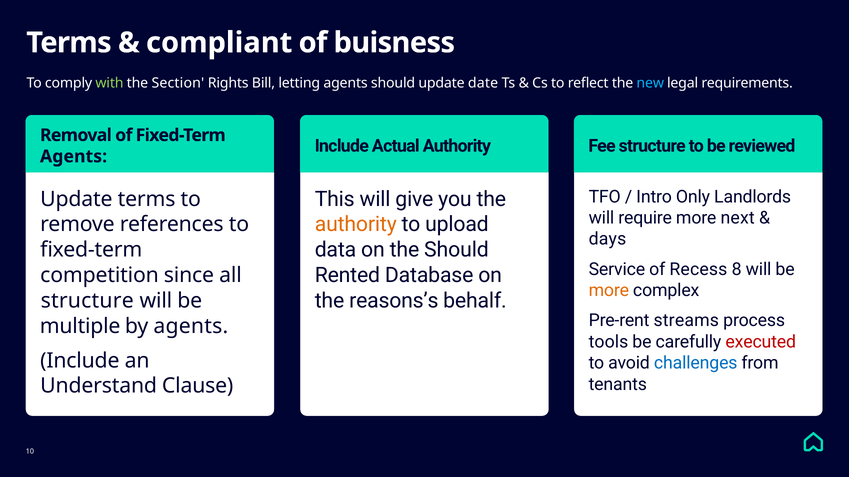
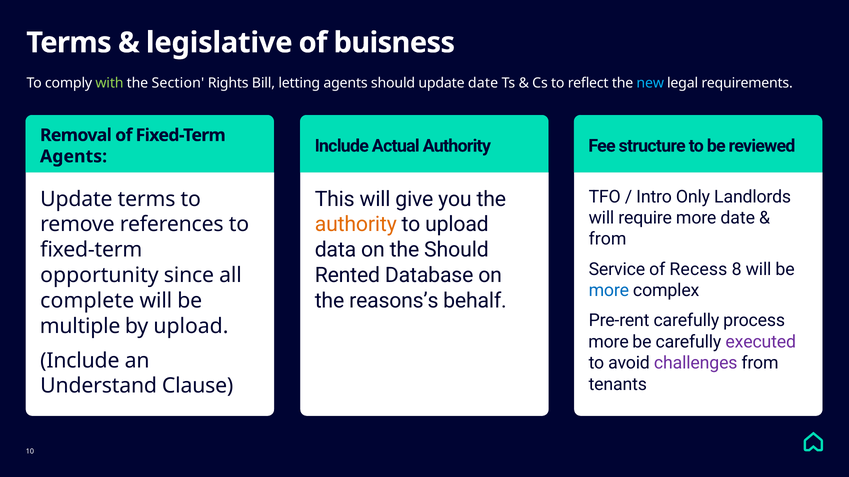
compliant: compliant -> legislative (219, 43)
more next: next -> date (738, 218)
days: days -> from (608, 239)
competition: competition -> opportunity (99, 276)
more colour: orange -> blue (609, 291)
structure: structure -> complete (87, 301)
Pre-rent streams: streams -> carefully (686, 321)
by agents: agents -> upload (191, 327)
tools: tools -> more (609, 342)
executed colour: red -> purple (761, 342)
challenges colour: blue -> purple (696, 363)
